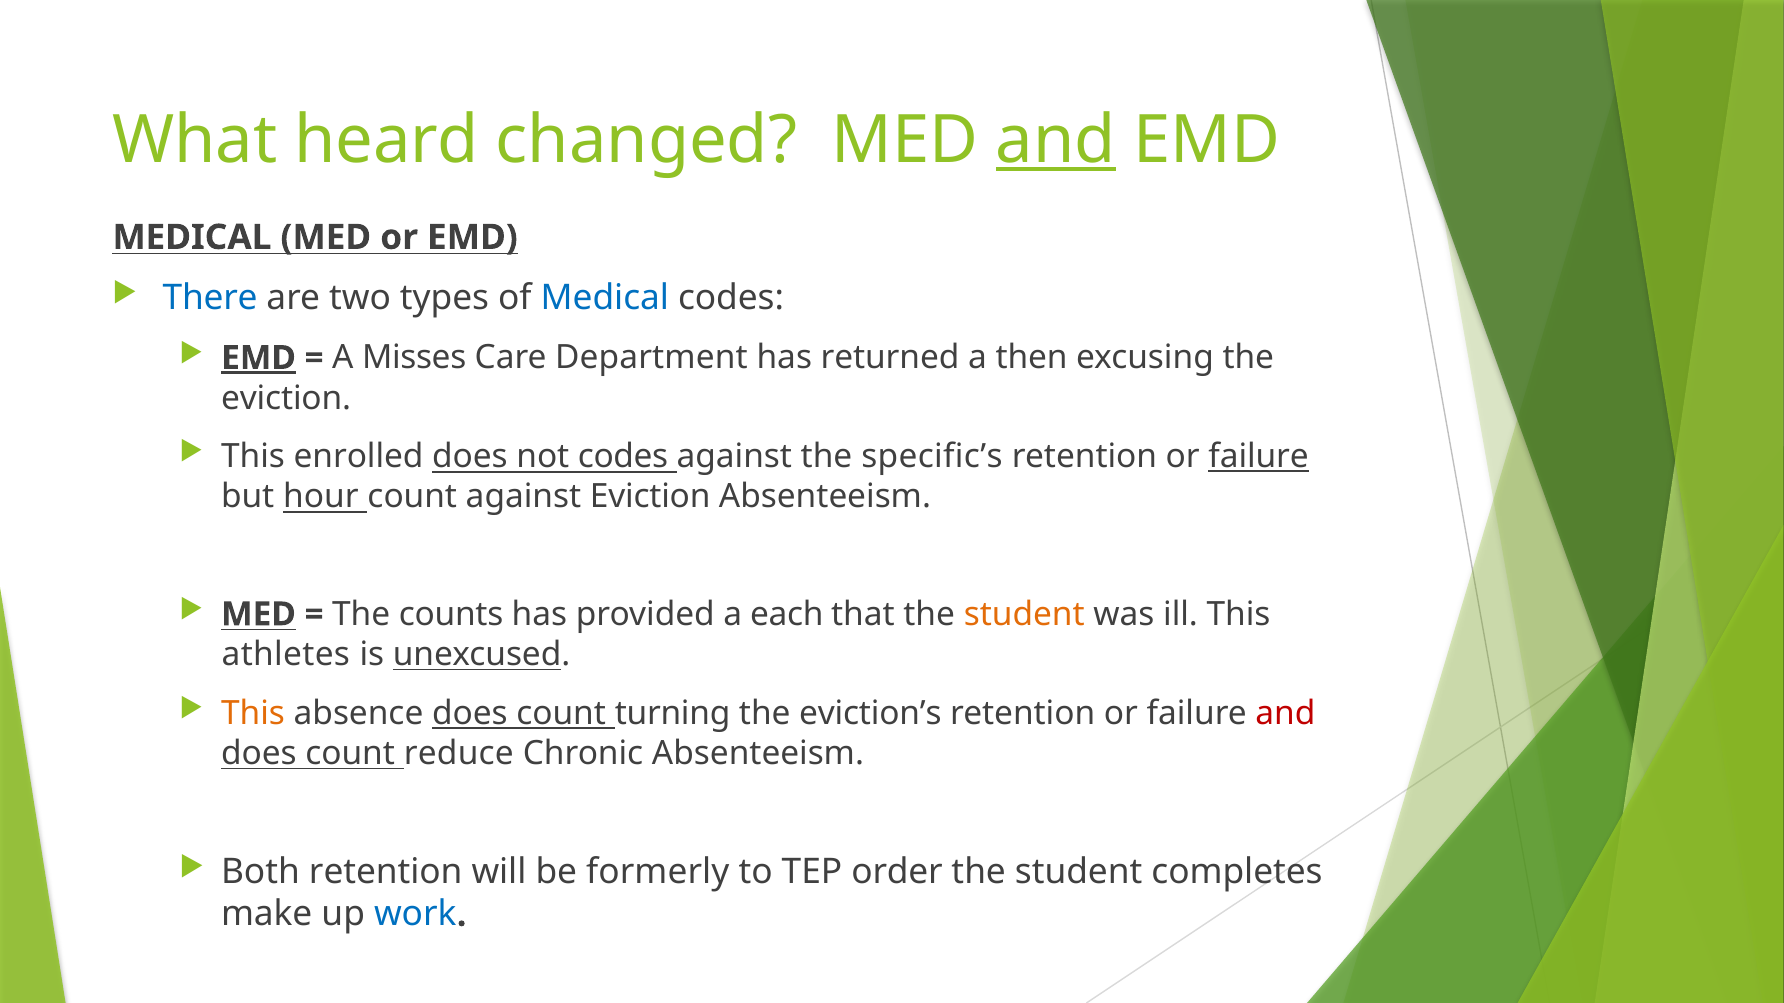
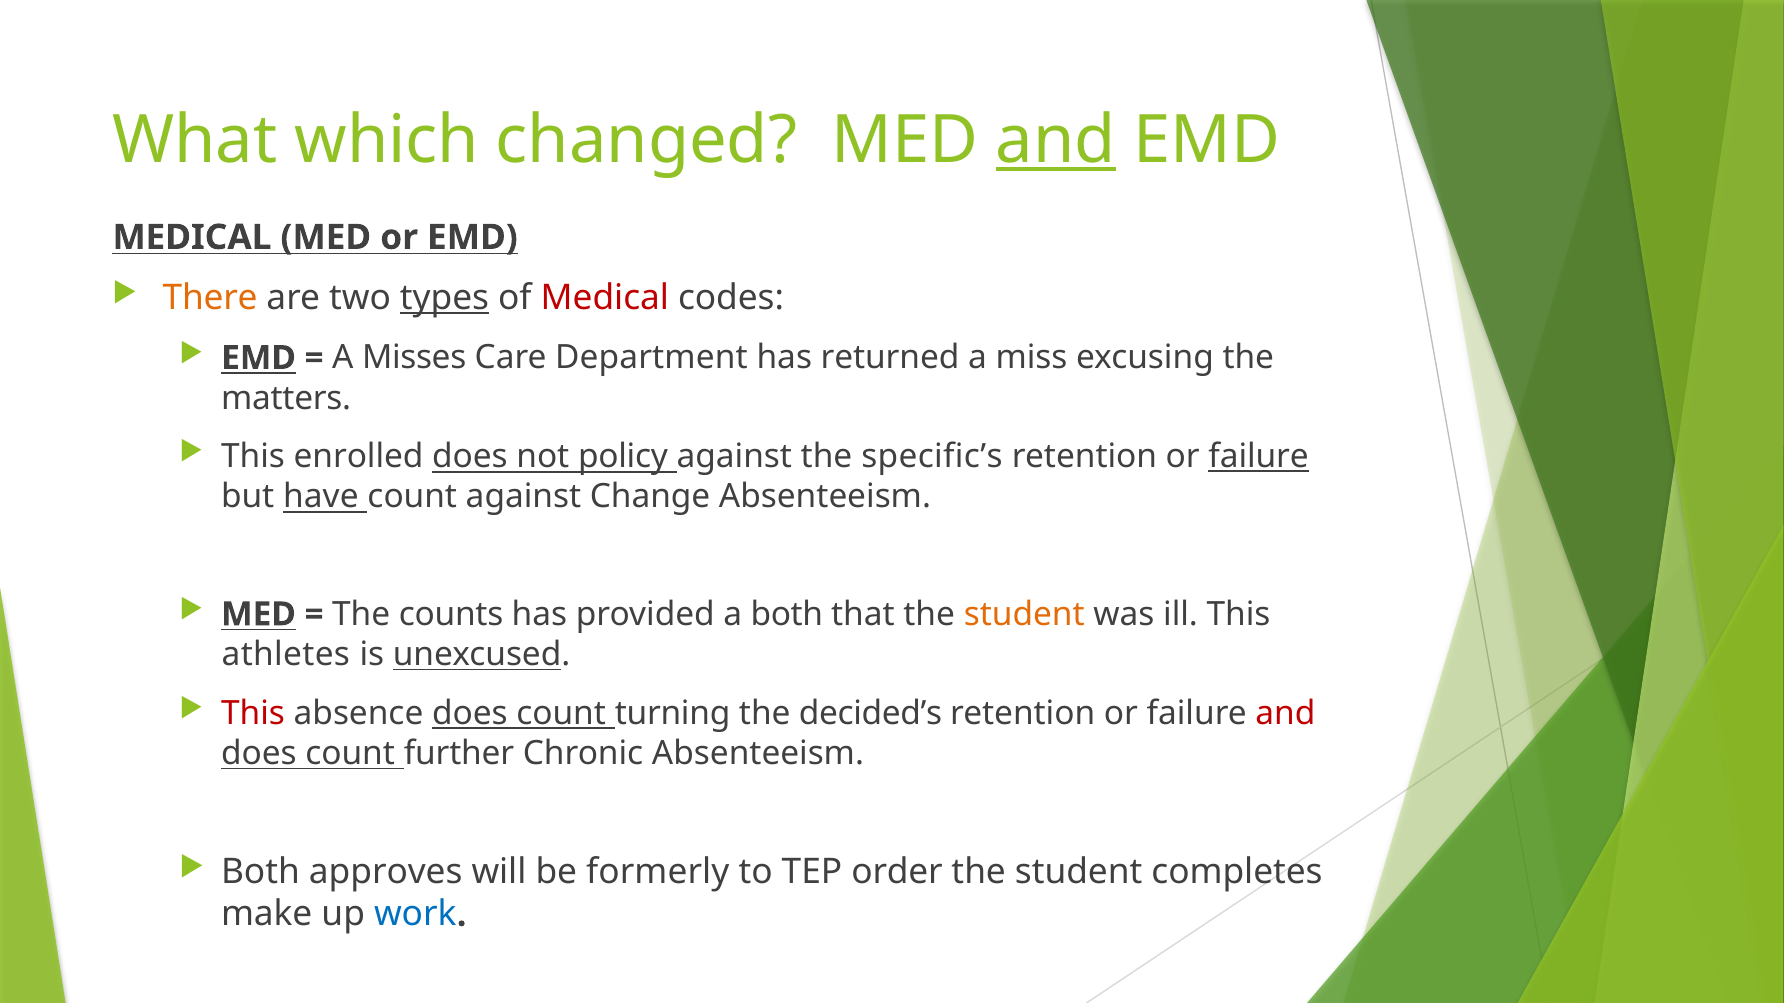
heard: heard -> which (387, 141)
There colour: blue -> orange (210, 298)
types underline: none -> present (444, 298)
Medical colour: blue -> red (605, 298)
EMD underline: present -> none (259, 358)
then: then -> miss (1031, 358)
eviction: eviction -> matters (286, 398)
not codes: codes -> policy (623, 457)
hour: hour -> have (321, 497)
against Eviction: Eviction -> Change (650, 497)
a each: each -> both (787, 615)
This colour: orange -> red (253, 713)
eviction’s: eviction’s -> decided’s (870, 713)
reduce: reduce -> further (459, 754)
Both retention: retention -> approves (386, 872)
